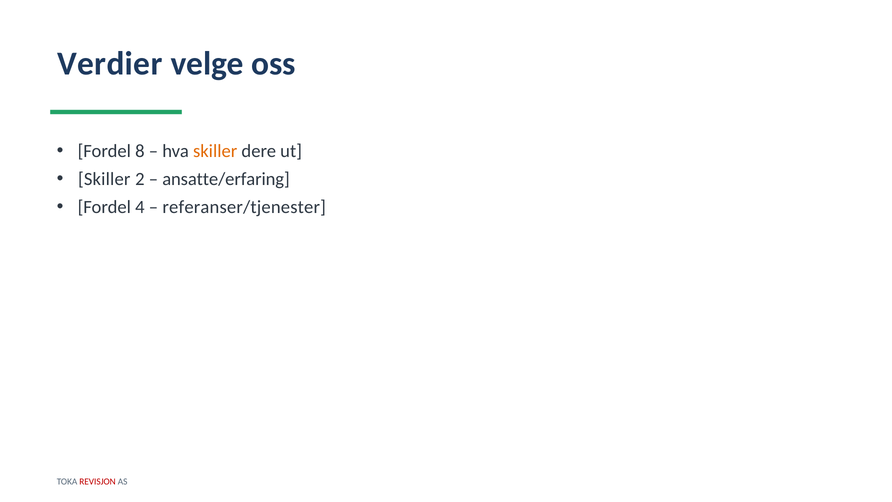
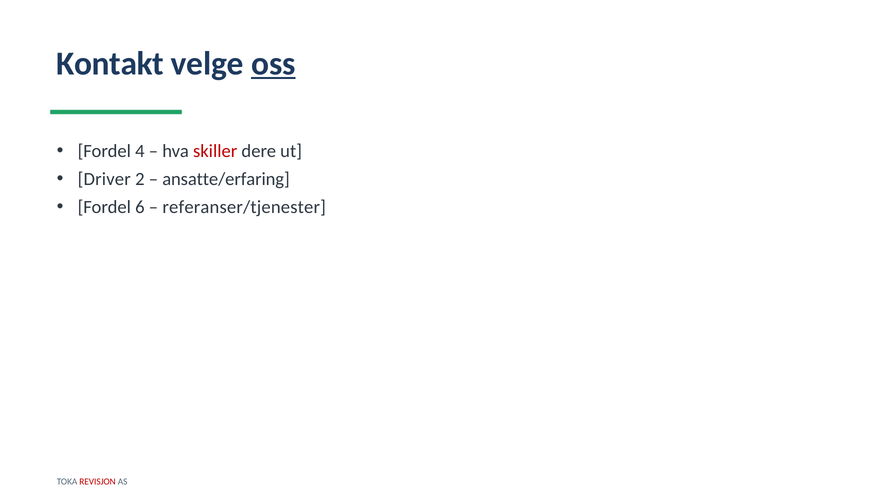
Verdier: Verdier -> Kontakt (110, 64)
oss underline: none -> present (273, 64)
8: 8 -> 4 (140, 151)
skiller colour: orange -> red (215, 151)
Skiller: Skiller -> Driver (104, 179)
4: 4 -> 6 (140, 207)
